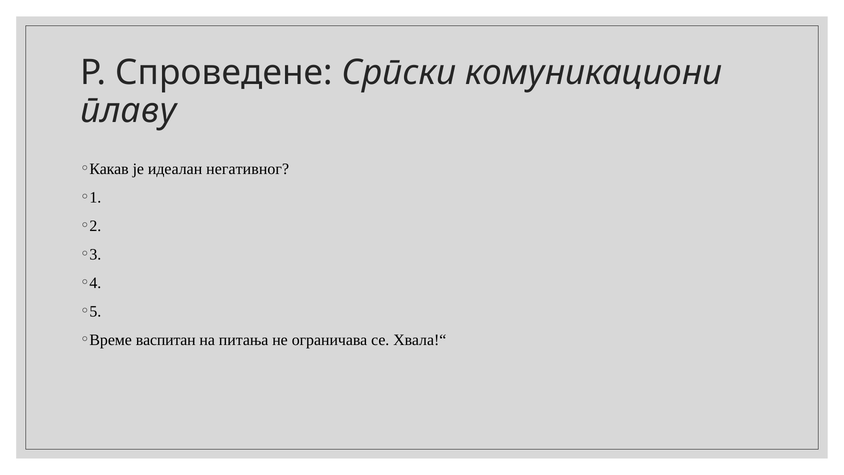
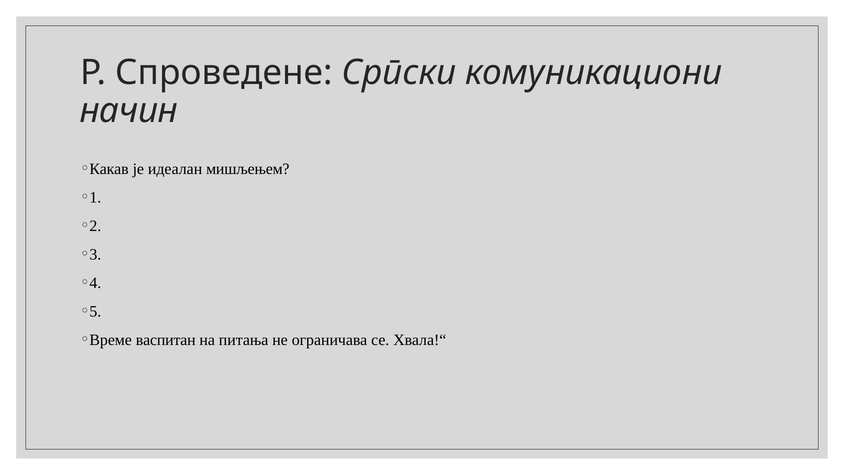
плаву: плаву -> начин (129, 111)
негативног: негативног -> мишљењем (248, 169)
